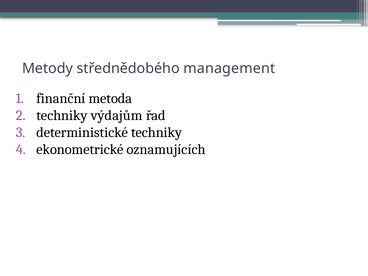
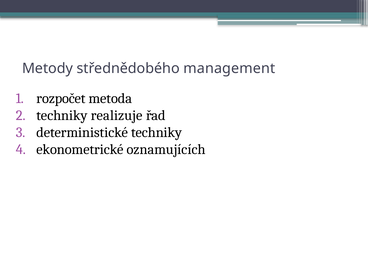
finanční: finanční -> rozpočet (61, 98)
výdajům: výdajům -> realizuje (117, 115)
